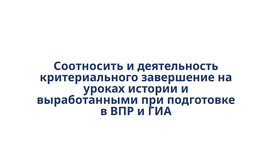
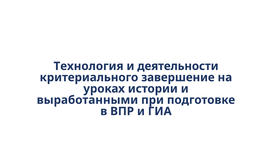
Соотносить: Соотносить -> Технология (89, 66)
деятельность: деятельность -> деятельности (178, 66)
